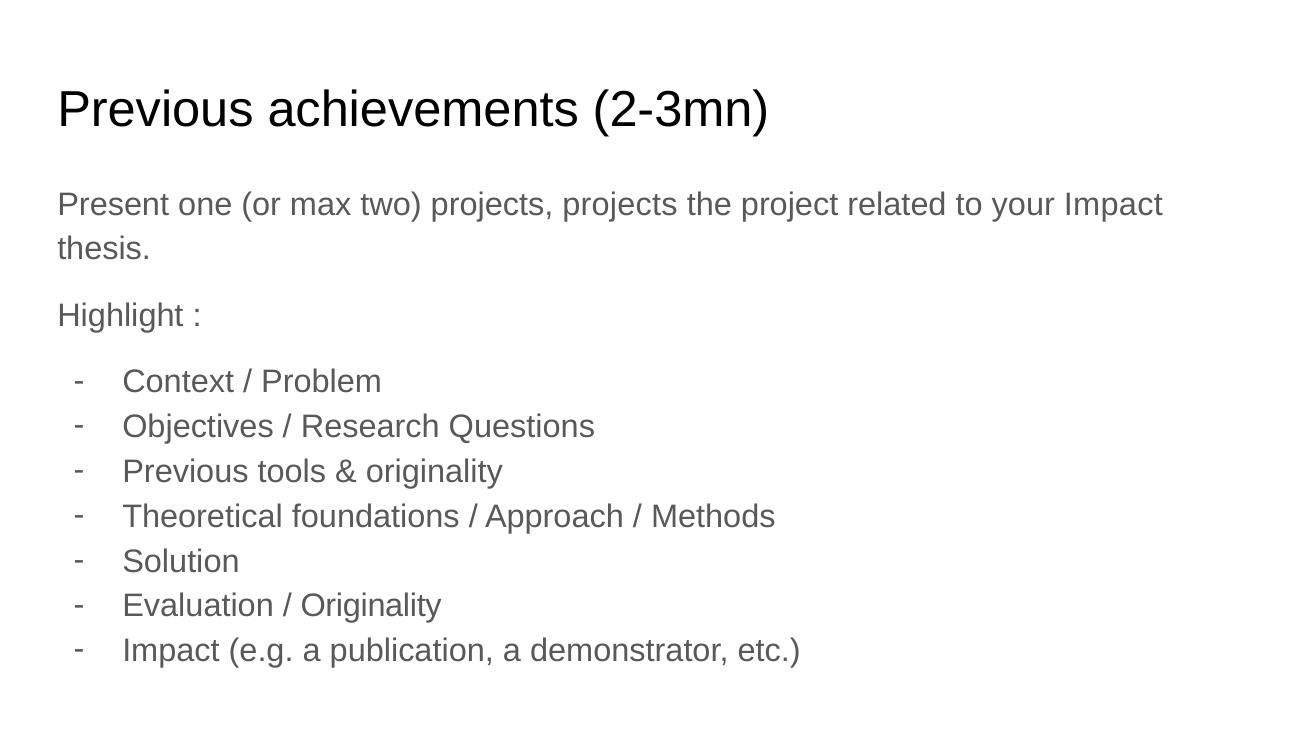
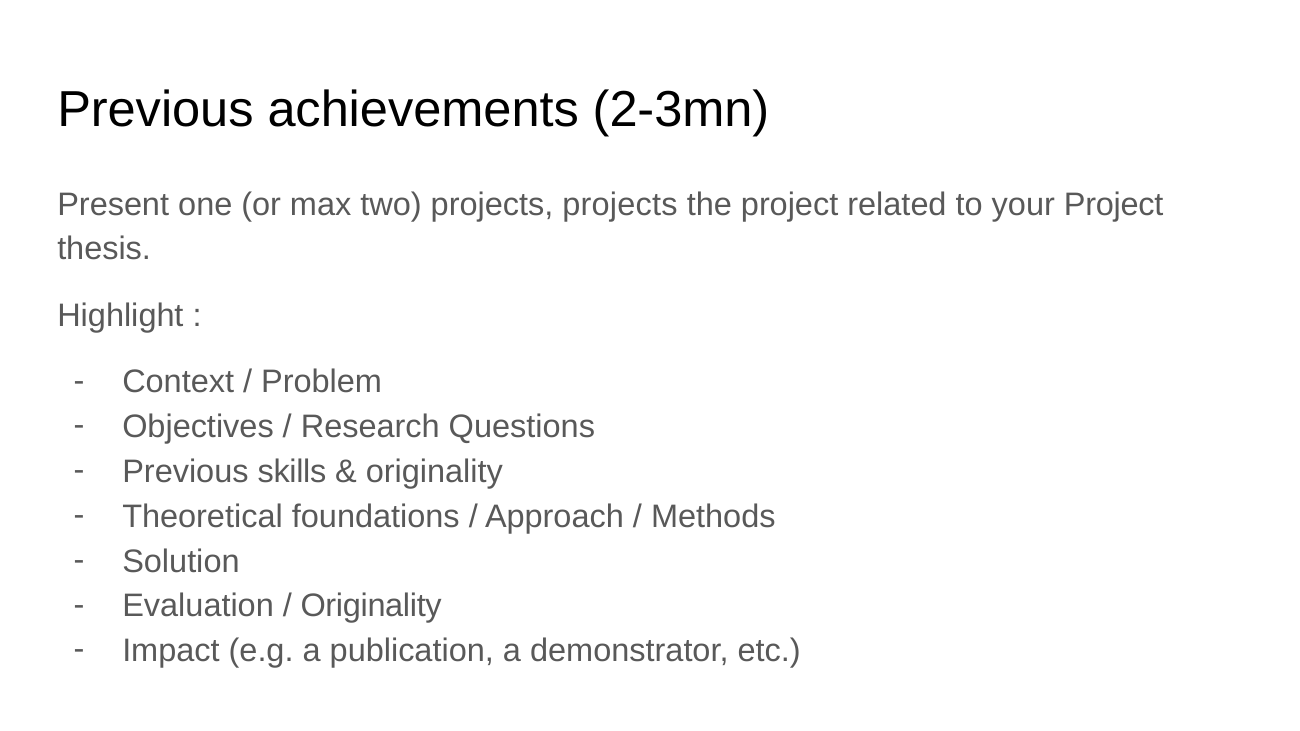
your Impact: Impact -> Project (1114, 204)
tools: tools -> skills (292, 472)
